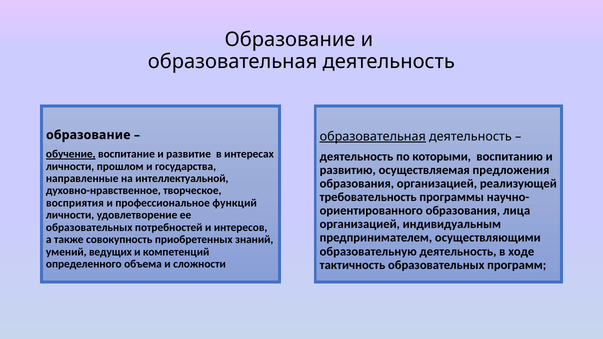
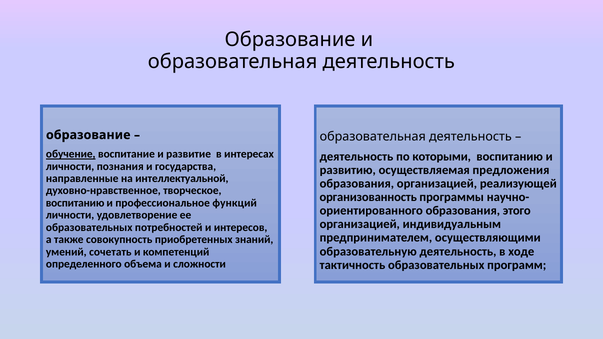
образовательная underline: present -> none (373, 137)
прошлом: прошлом -> познания (120, 166)
требовательность: требовательность -> организованность (368, 197)
восприятия: восприятия -> воспитанию (75, 203)
лица: лица -> этого (517, 211)
ведущих: ведущих -> сочетать (110, 252)
